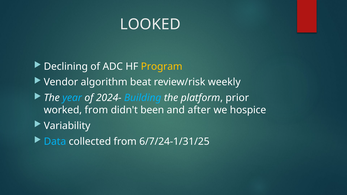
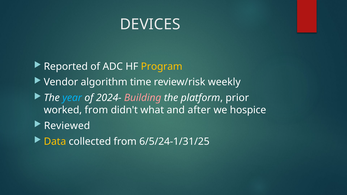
LOOKED: LOOKED -> DEVICES (150, 24)
Declining: Declining -> Reported (66, 66)
beat: beat -> time (141, 82)
Building colour: light blue -> pink (143, 98)
been: been -> what (152, 110)
Variability: Variability -> Reviewed (67, 126)
Data colour: light blue -> yellow (55, 142)
6/7/24-1/31/25: 6/7/24-1/31/25 -> 6/5/24-1/31/25 (174, 142)
